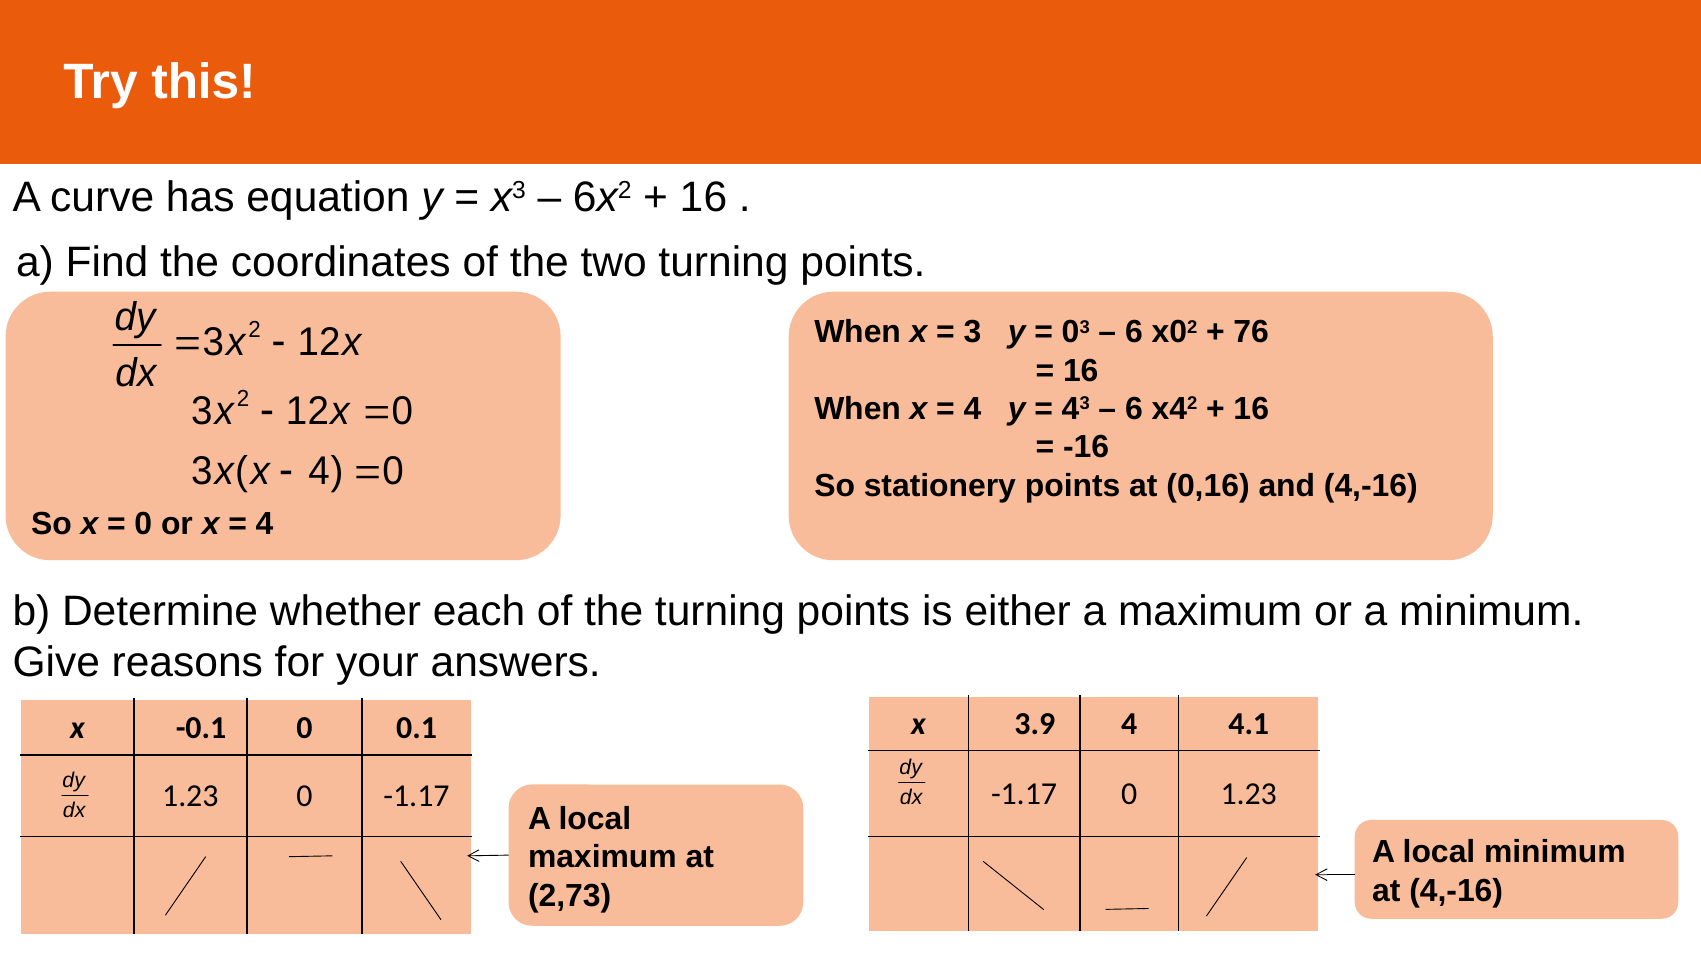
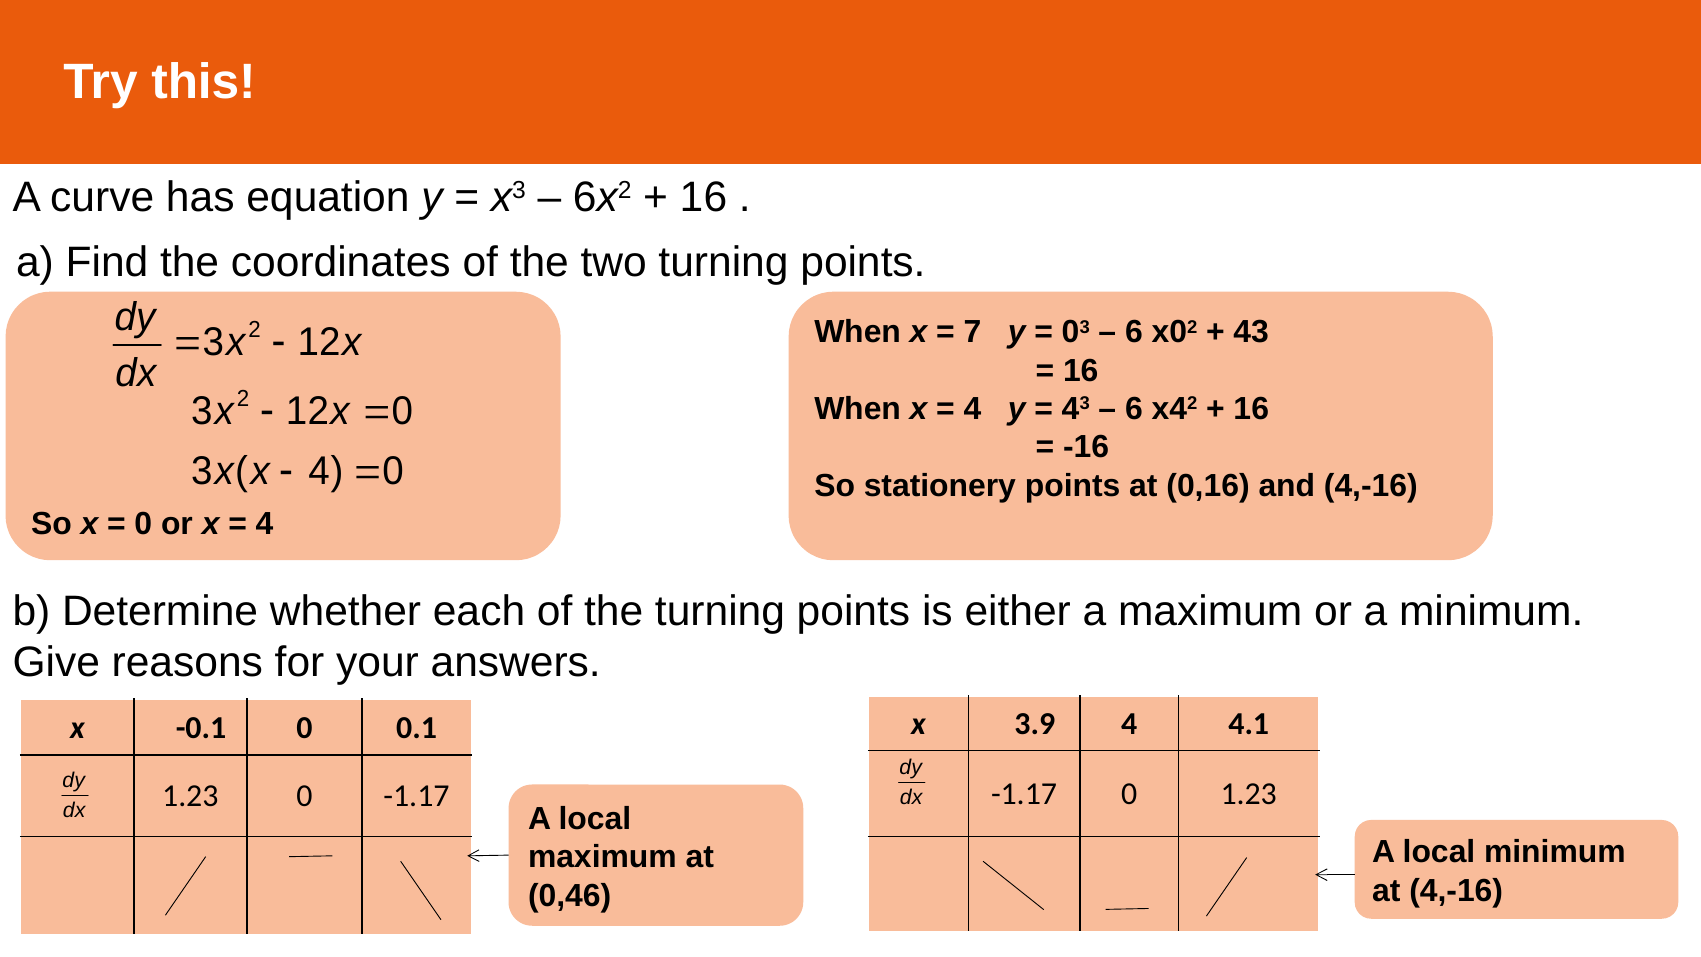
3: 3 -> 7 (972, 332)
76: 76 -> 43 (1251, 332)
2,73: 2,73 -> 0,46 (570, 895)
